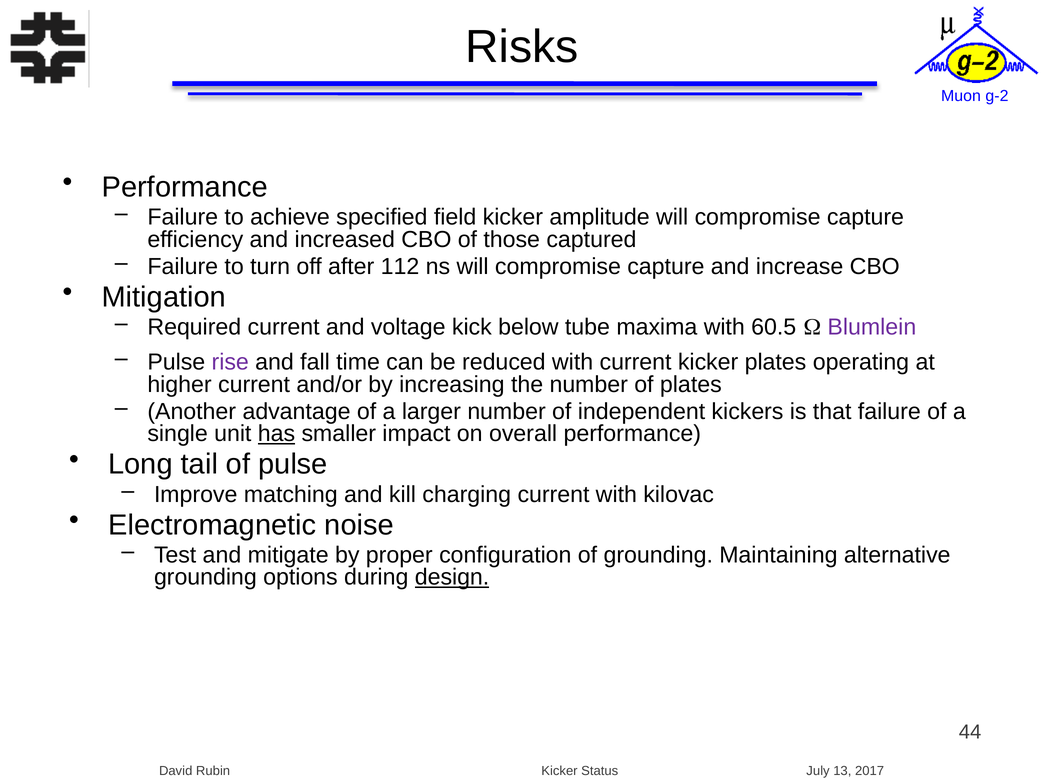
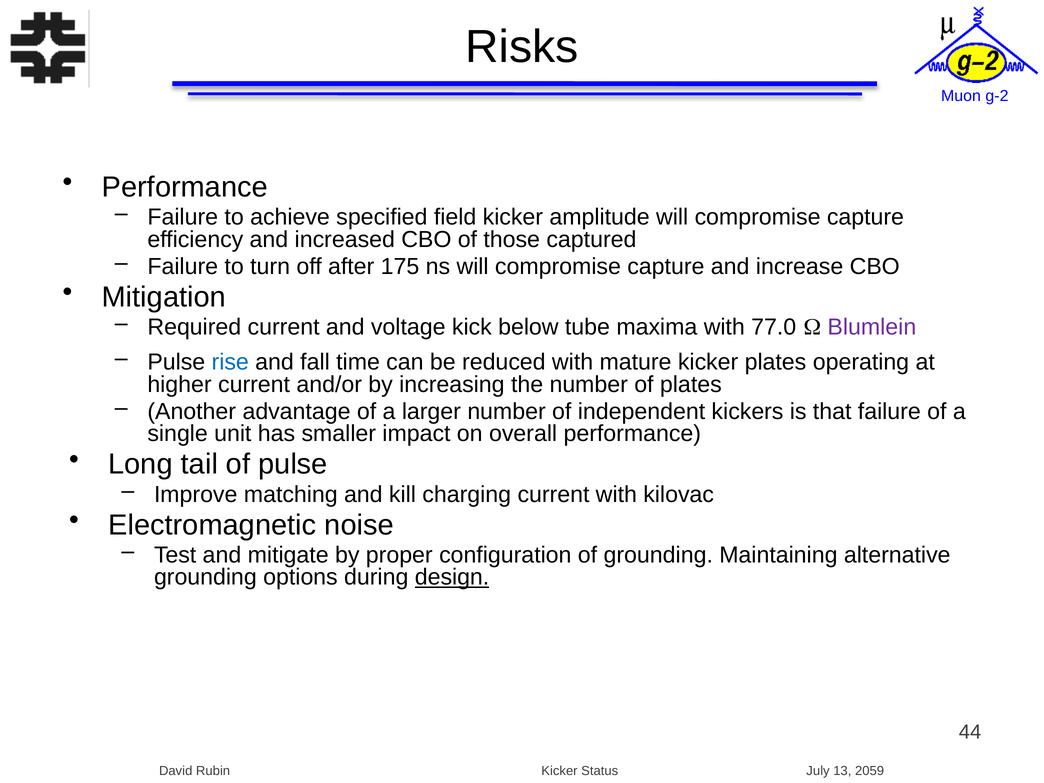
112: 112 -> 175 (400, 266)
60.5: 60.5 -> 77.0 (774, 327)
rise colour: purple -> blue (230, 362)
with current: current -> mature (636, 362)
has underline: present -> none (276, 434)
2017: 2017 -> 2059 (870, 771)
